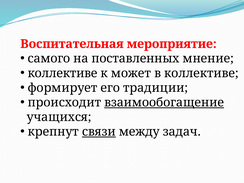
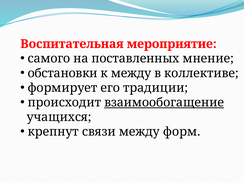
коллективе: коллективе -> обстановки (63, 73)
к может: может -> между (131, 73)
связи underline: present -> none (99, 132)
задач: задач -> форм (182, 132)
